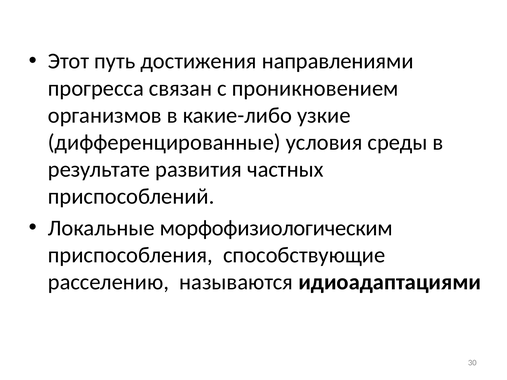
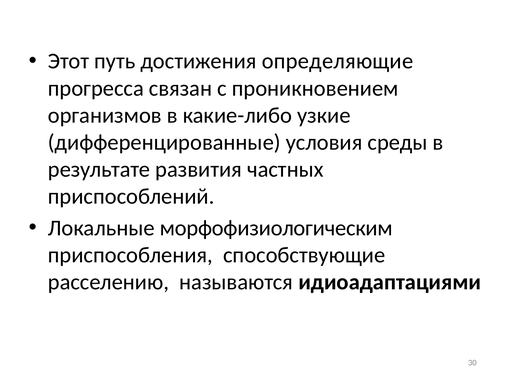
направлениями: направлениями -> определяющие (337, 61)
